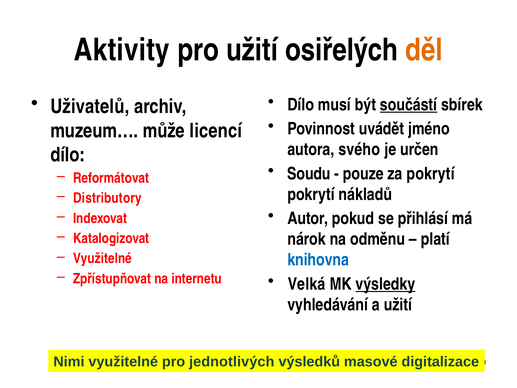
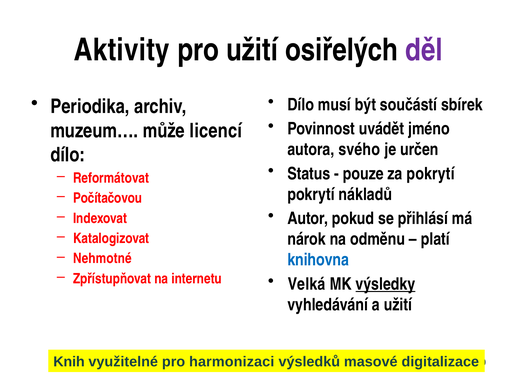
děl colour: orange -> purple (424, 50)
součástí underline: present -> none (409, 105)
Uživatelů: Uživatelů -> Periodika (90, 107)
Soudu: Soudu -> Status (309, 174)
Distributory: Distributory -> Počítačovou (108, 198)
Využitelné: Využitelné -> Nehmotné (102, 258)
Nimi: Nimi -> Knih (69, 362)
jednotlivých: jednotlivých -> harmonizaci (232, 362)
